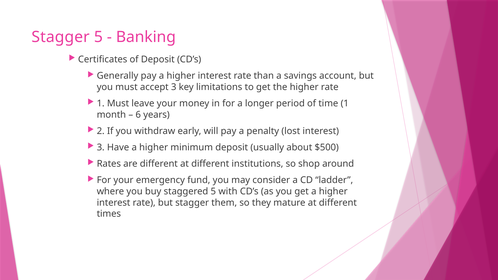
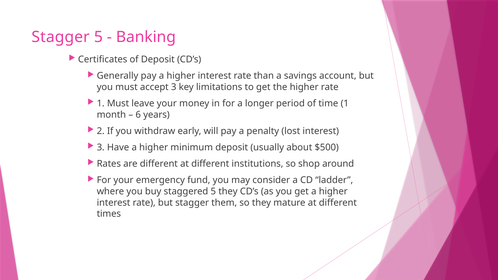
5 with: with -> they (228, 192)
